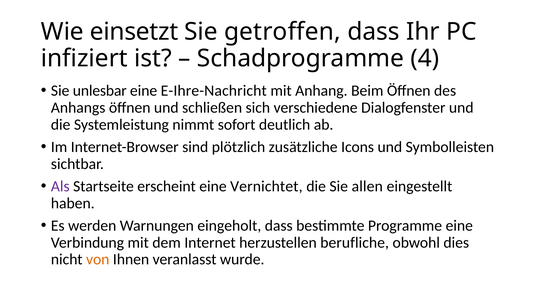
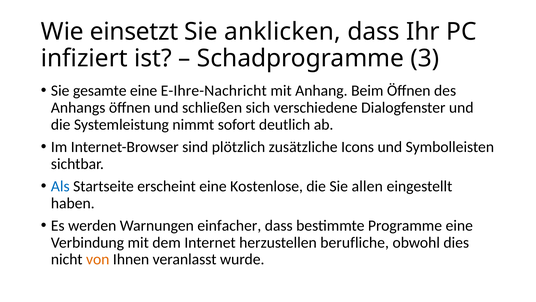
getroffen: getroffen -> anklicken (282, 32)
4: 4 -> 3 (425, 58)
unlesbar: unlesbar -> gesamte (100, 91)
Als colour: purple -> blue (60, 186)
Vernichtet: Vernichtet -> Kostenlose (266, 186)
eingeholt: eingeholt -> einfacher (229, 225)
